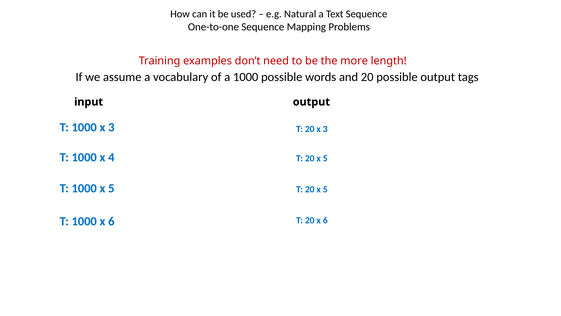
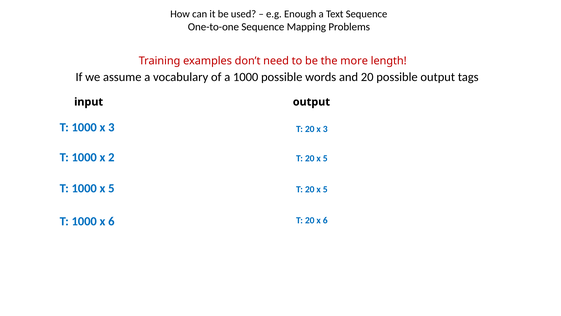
Natural: Natural -> Enough (300, 14)
4: 4 -> 2 (111, 157)
